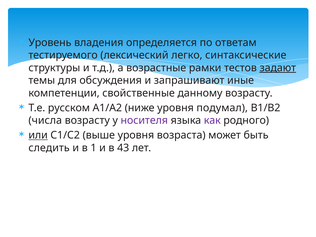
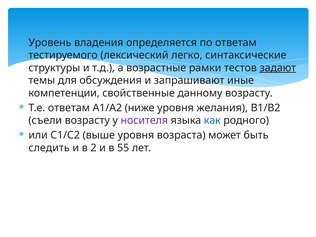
Т.е русском: русском -> ответам (69, 108)
подумал: подумал -> желания (222, 108)
числа: числа -> съели (45, 120)
как colour: purple -> blue (212, 120)
или underline: present -> none (38, 135)
1: 1 -> 2 (93, 148)
43: 43 -> 55 (123, 148)
